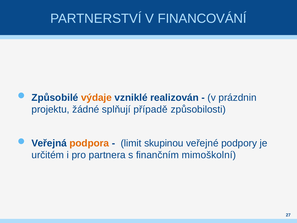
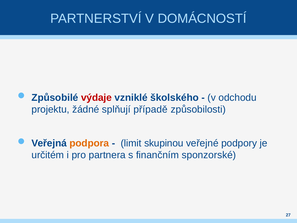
FINANCOVÁNÍ: FINANCOVÁNÍ -> DOMÁCNOSTÍ (202, 18)
výdaje colour: orange -> red (96, 97)
realizován: realizován -> školského (174, 97)
prázdnin: prázdnin -> odchodu (238, 97)
mimoškolní: mimoškolní -> sponzorské (209, 155)
